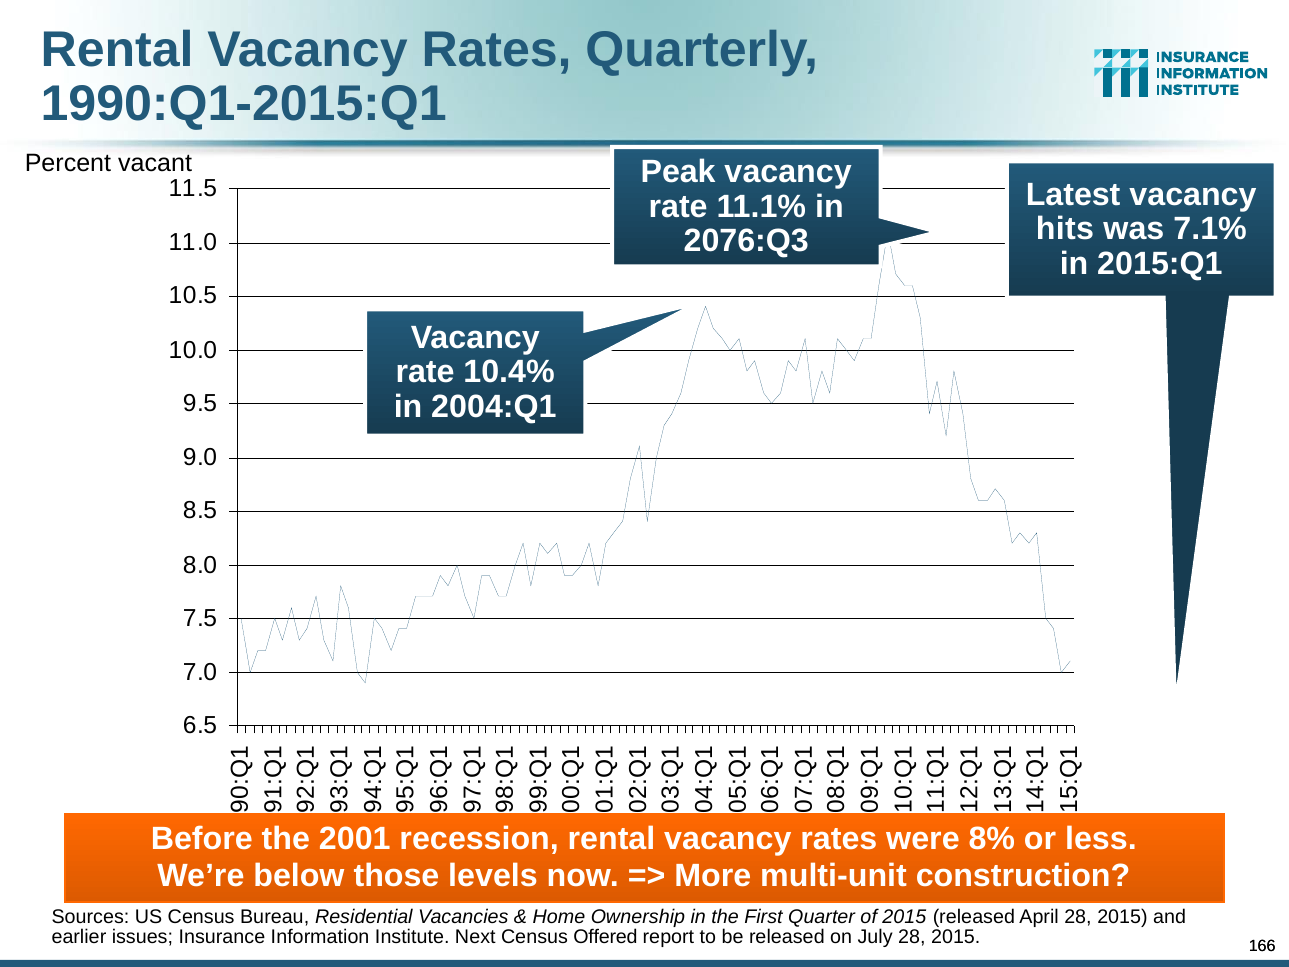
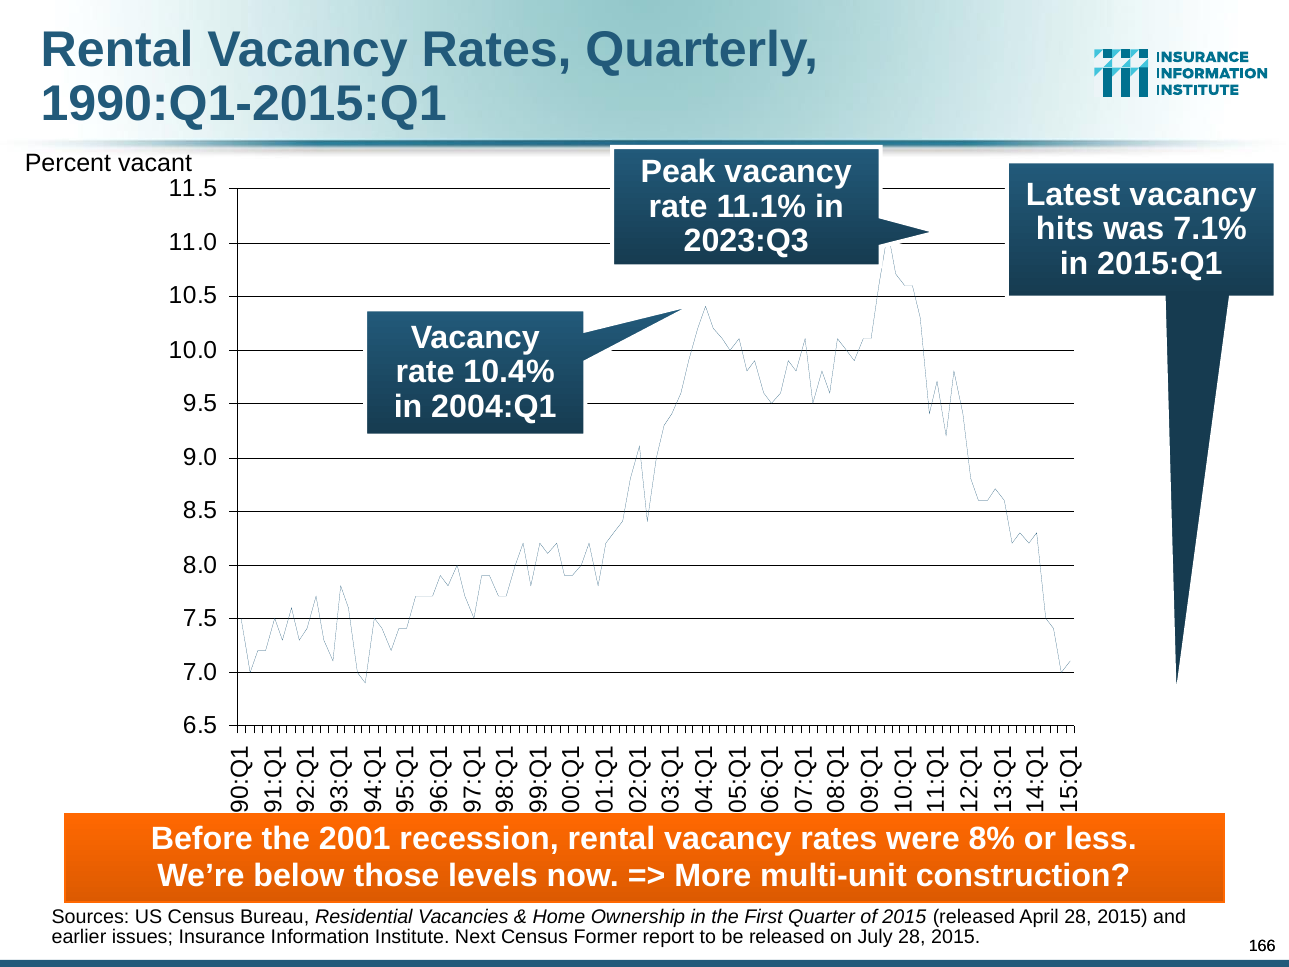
2076:Q3: 2076:Q3 -> 2023:Q3 (746, 241)
Offered: Offered -> Former (605, 937)
